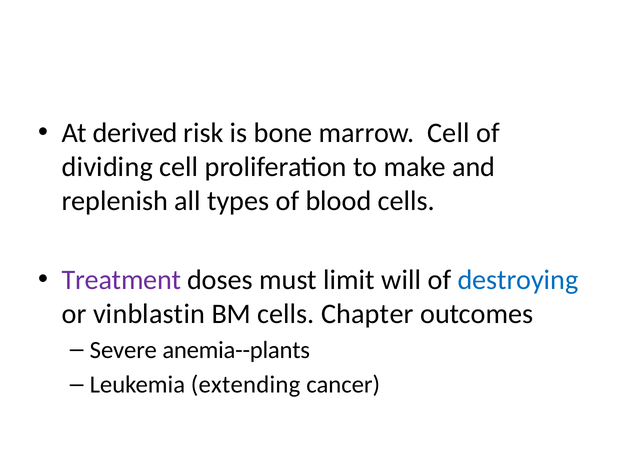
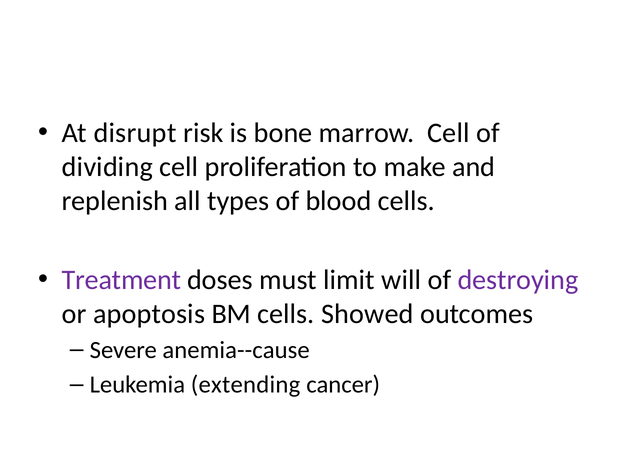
derived: derived -> disrupt (135, 133)
destroying colour: blue -> purple (518, 280)
vinblastin: vinblastin -> apoptosis (149, 314)
Chapter: Chapter -> Showed (367, 314)
anemia--plants: anemia--plants -> anemia--cause (236, 350)
